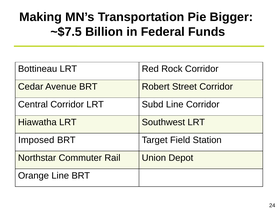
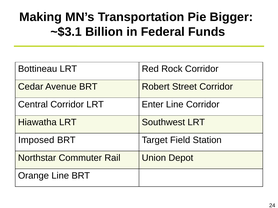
~$7.5: ~$7.5 -> ~$3.1 (66, 32)
Subd: Subd -> Enter (153, 105)
